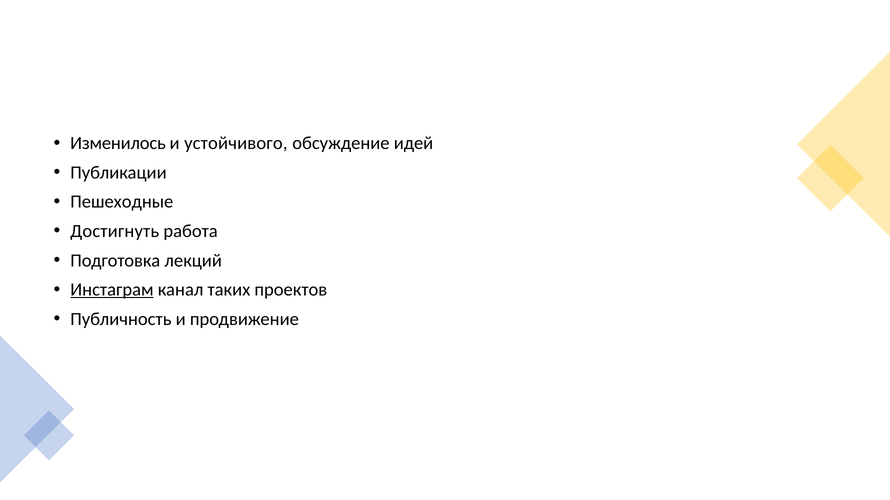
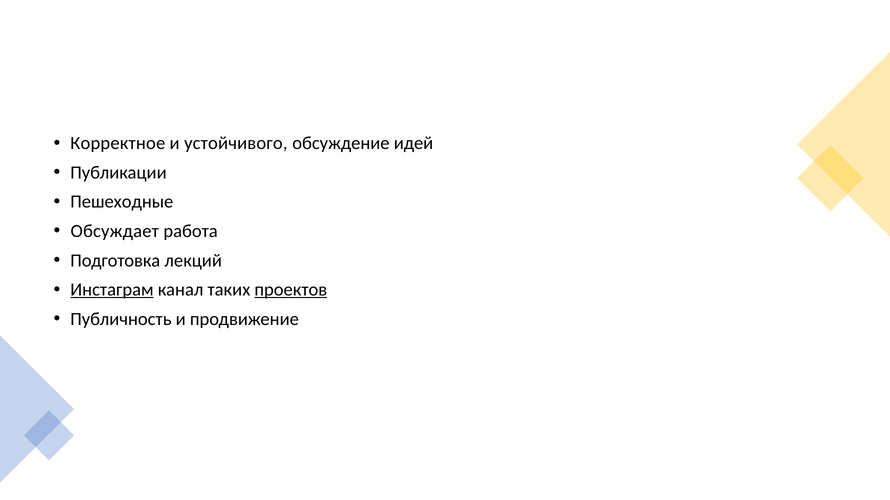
Изменилось: Изменилось -> Корректное (118, 143)
Достигнуть: Достигнуть -> Обсуждает (115, 231)
проектов underline: none -> present (291, 290)
